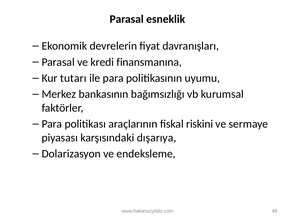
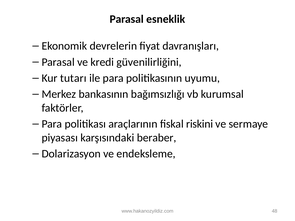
finansmanına: finansmanına -> güvenilirliğini (149, 62)
dışarıya: dışarıya -> beraber (157, 138)
